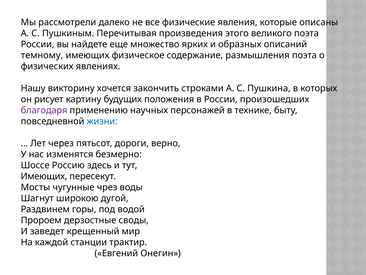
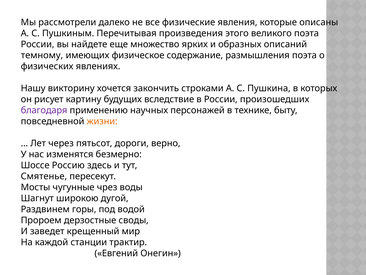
положения: положения -> вследствие (169, 99)
жизни colour: blue -> orange (102, 121)
Имеющих: Имеющих -> Смятенье (44, 176)
